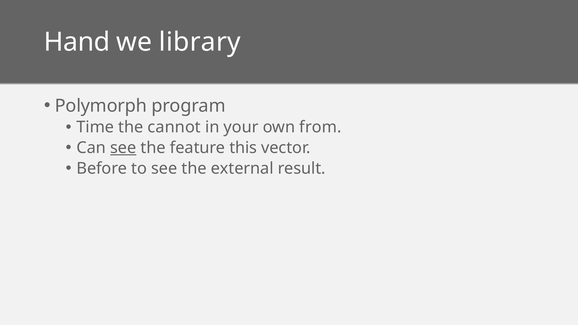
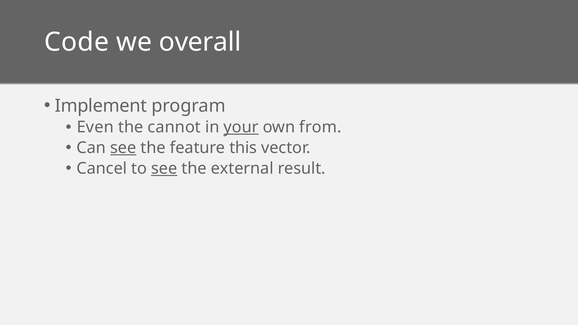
Hand: Hand -> Code (77, 42)
library: library -> overall (200, 42)
Polymorph: Polymorph -> Implement (101, 106)
Time: Time -> Even (95, 127)
your underline: none -> present (241, 127)
Before: Before -> Cancel (102, 168)
see underline: none -> present (164, 168)
